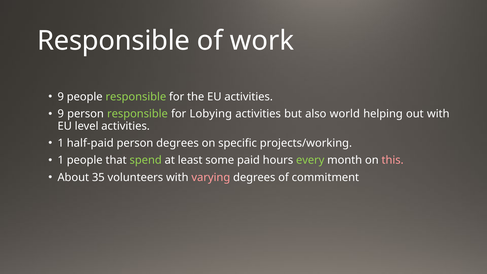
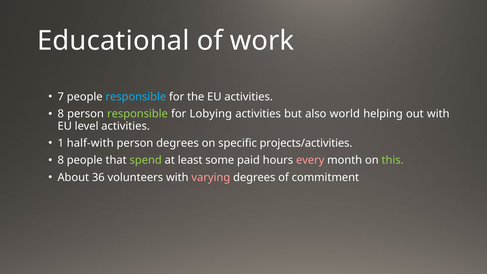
Responsible: Responsible -> Educational (113, 41)
9: 9 -> 7 (61, 97)
responsible colour: light green -> light blue (136, 97)
9: 9 -> 8 (61, 114)
half-paid: half-paid -> half-with (90, 143)
projects/working: projects/working -> projects/activities (306, 143)
1: 1 -> 8 (61, 160)
every colour: light green -> pink (310, 160)
this colour: pink -> light green (393, 160)
35: 35 -> 36 (98, 177)
